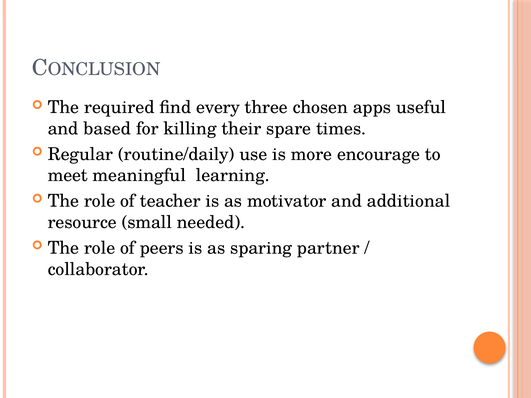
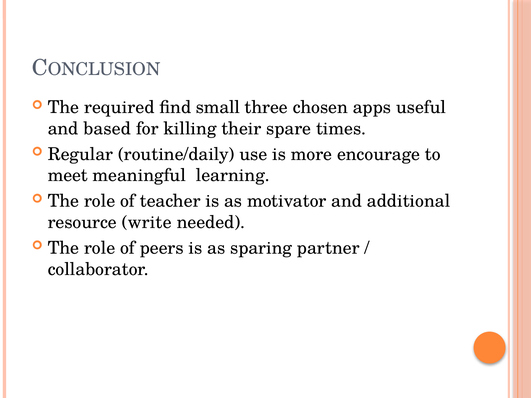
every: every -> small (218, 107)
small: small -> write (147, 222)
